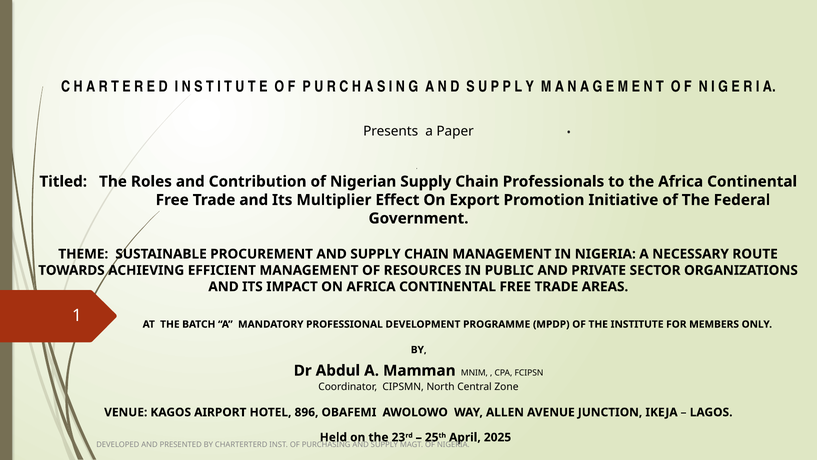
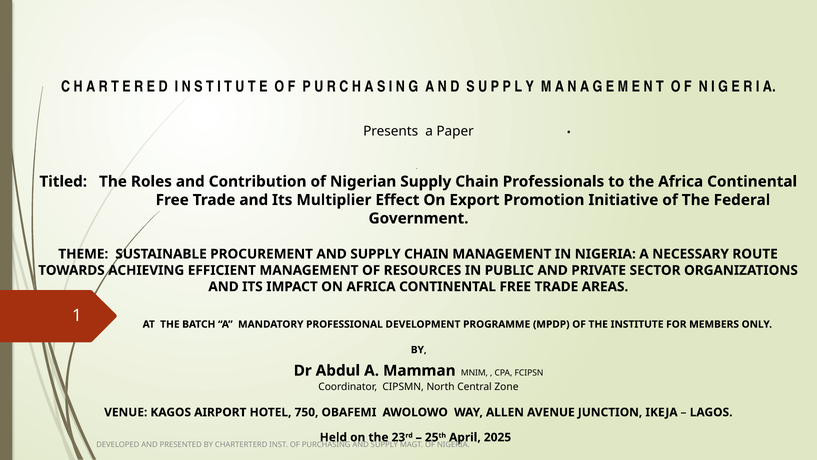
896: 896 -> 750 (307, 412)
